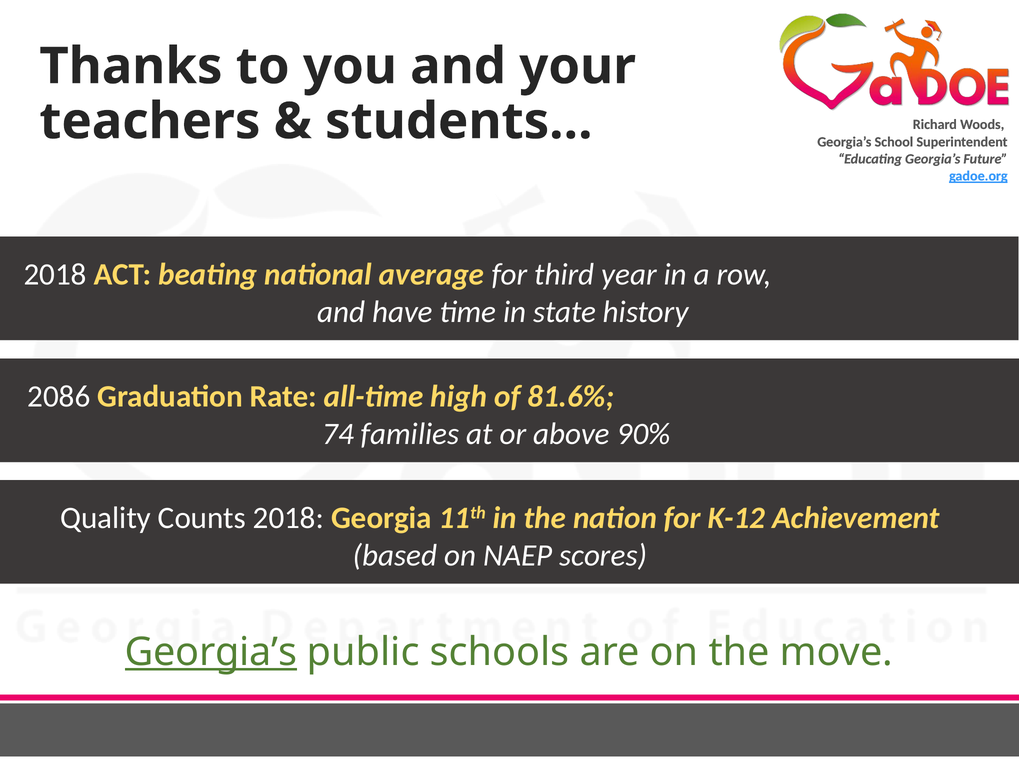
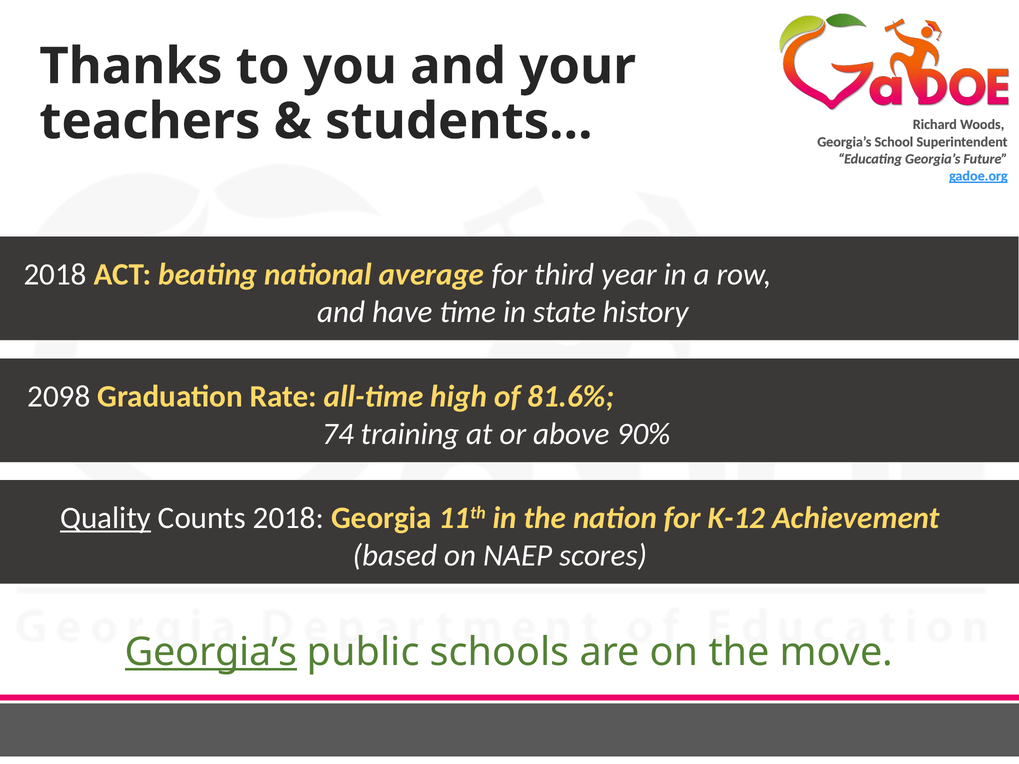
2086: 2086 -> 2098 (59, 397)
families: families -> training (410, 434)
Quality underline: none -> present (106, 518)
